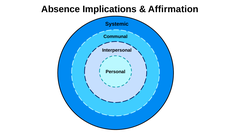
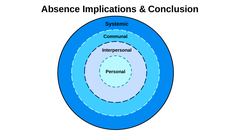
Affirmation: Affirmation -> Conclusion (173, 9)
